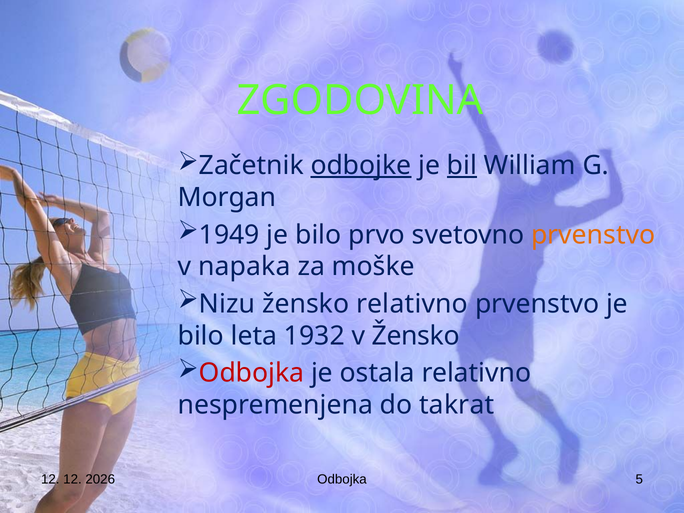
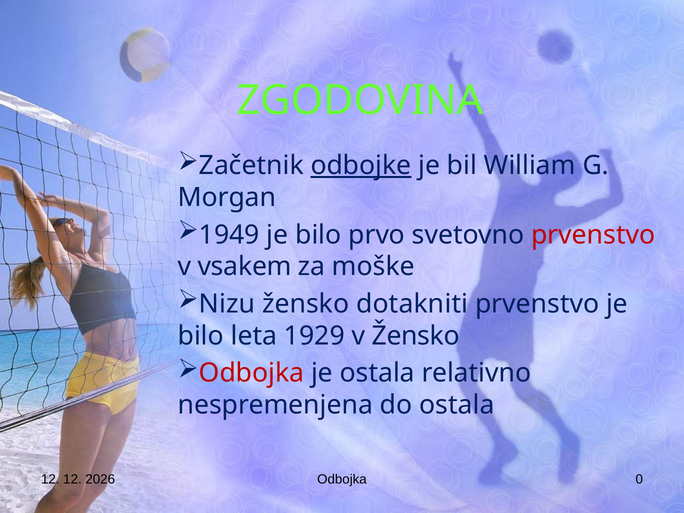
bil underline: present -> none (462, 166)
prvenstvo colour: orange -> red (593, 235)
napaka: napaka -> vsakem (245, 267)
žensko relativno: relativno -> dotakniti (412, 304)
1932: 1932 -> 1929 (314, 336)
do takrat: takrat -> ostala (457, 405)
5: 5 -> 0 (639, 479)
